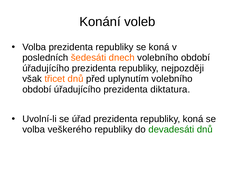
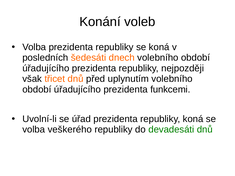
diktatura: diktatura -> funkcemi (170, 90)
